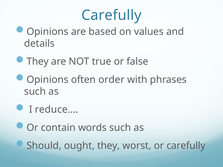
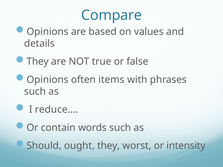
Carefully: Carefully -> Compare (112, 15)
order: order -> items (111, 80)
or carefully: carefully -> intensity (186, 146)
